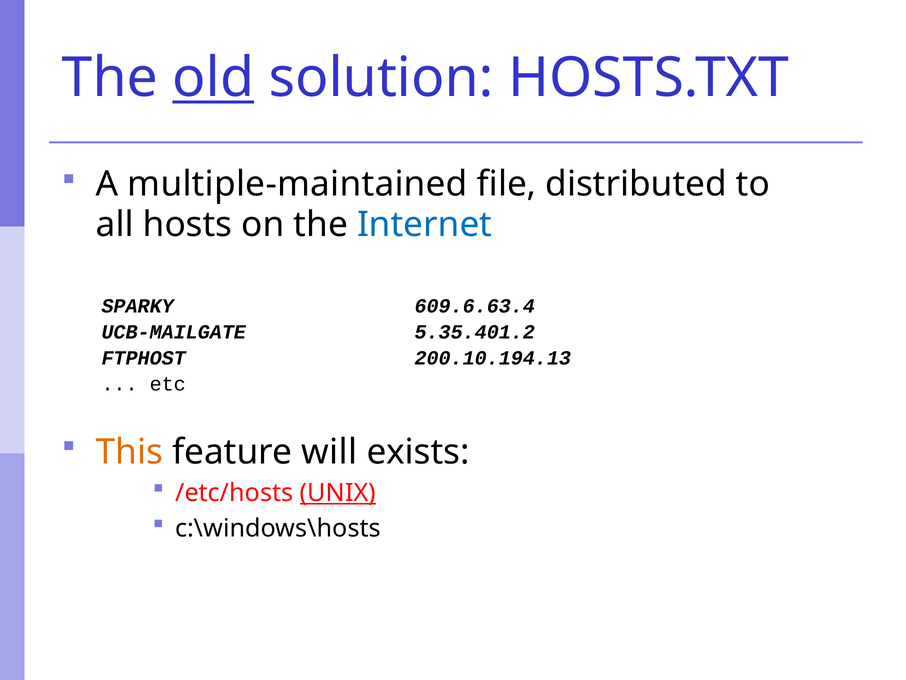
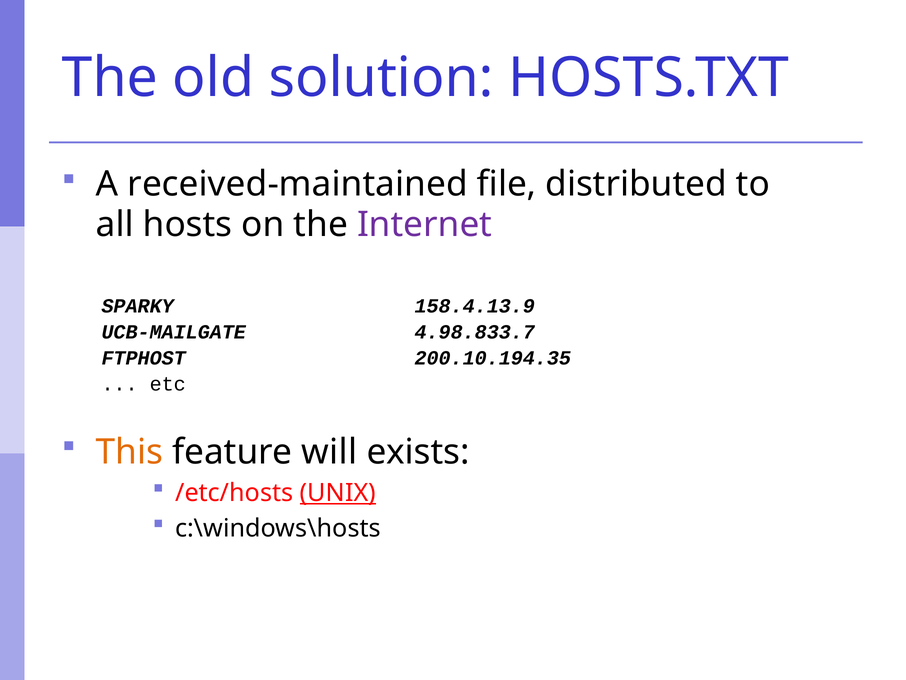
old underline: present -> none (213, 78)
multiple-maintained: multiple-maintained -> received-maintained (298, 184)
Internet colour: blue -> purple (425, 225)
609.6.63.4: 609.6.63.4 -> 158.4.13.9 (475, 306)
5.35.401.2: 5.35.401.2 -> 4.98.833.7 (475, 332)
200.10.194.13: 200.10.194.13 -> 200.10.194.35 (493, 358)
